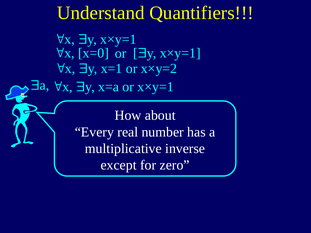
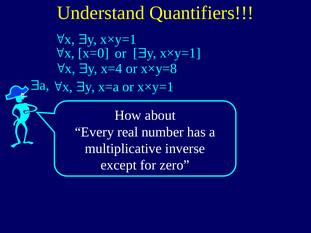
x=1: x=1 -> x=4 (112, 69)
x×y=2: x×y=2 -> x×y=8 (159, 69)
